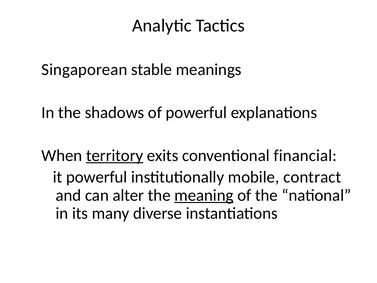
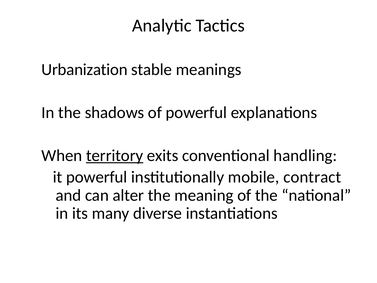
Singaporean: Singaporean -> Urbanization (85, 70)
financial: financial -> handling (305, 155)
meaning underline: present -> none (204, 195)
